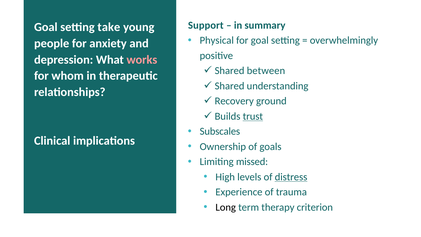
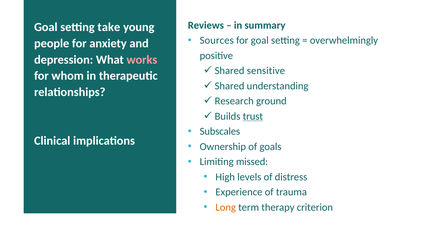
Support: Support -> Reviews (206, 25)
Physical: Physical -> Sources (217, 40)
between: between -> sensitive (266, 71)
Recovery: Recovery -> Research (234, 101)
distress underline: present -> none (291, 177)
Long colour: black -> orange (226, 207)
